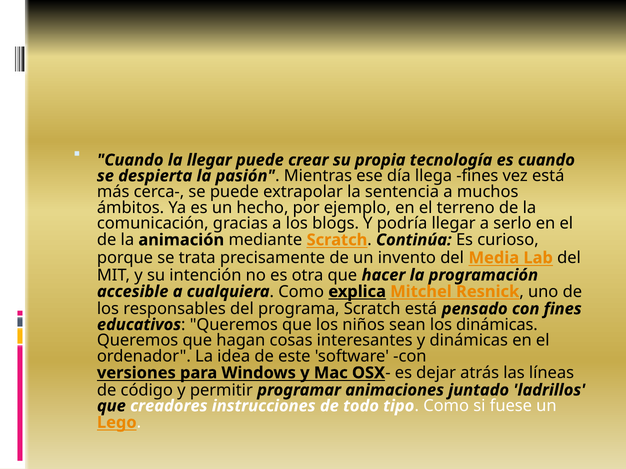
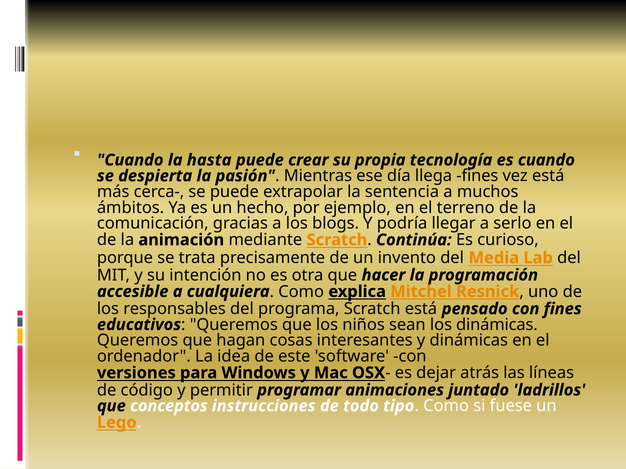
la llegar: llegar -> hasta (209, 160)
creadores: creadores -> conceptos (169, 406)
